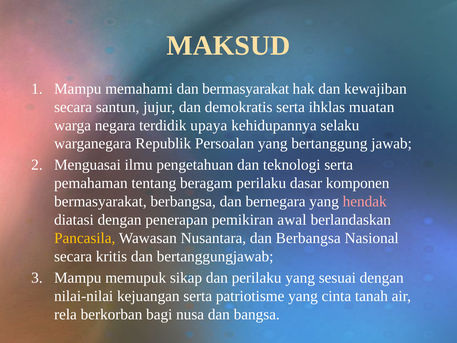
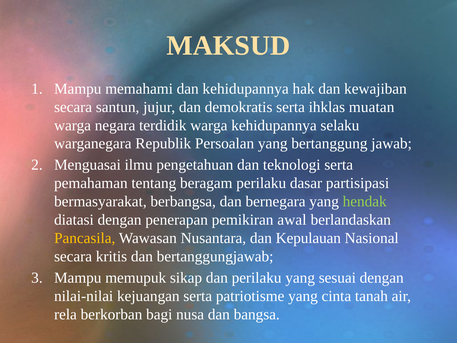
dan bermasyarakat: bermasyarakat -> kehidupannya (246, 89)
terdidik upaya: upaya -> warga (209, 125)
komponen: komponen -> partisipasi (358, 183)
hendak colour: pink -> light green (365, 201)
dan Berbangsa: Berbangsa -> Kepulauan (308, 238)
